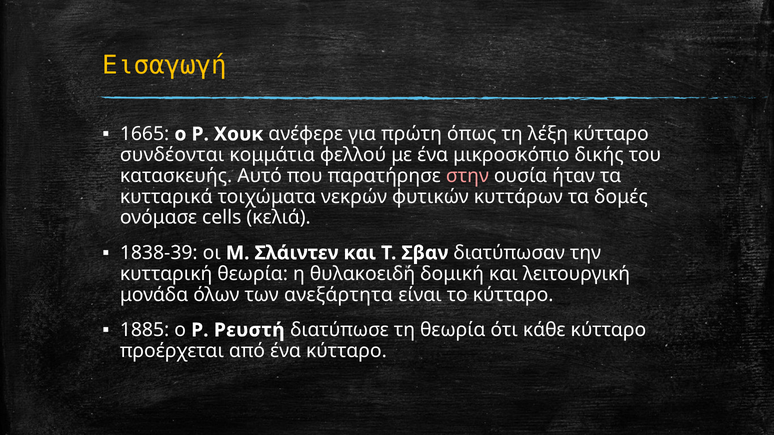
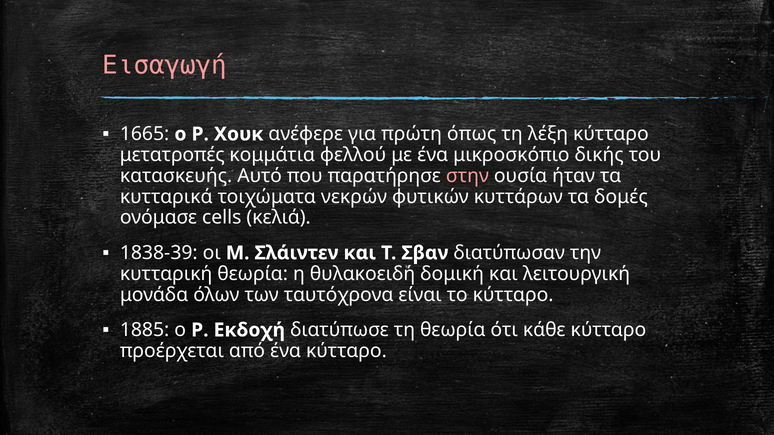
Εισαγωγή colour: yellow -> pink (165, 65)
συνδέονται: συνδέονται -> μετατροπές (172, 155)
ανεξάρτητα: ανεξάρτητα -> ταυτόχρονα (339, 295)
Ρευστή: Ρευστή -> Εκδοχή (249, 330)
